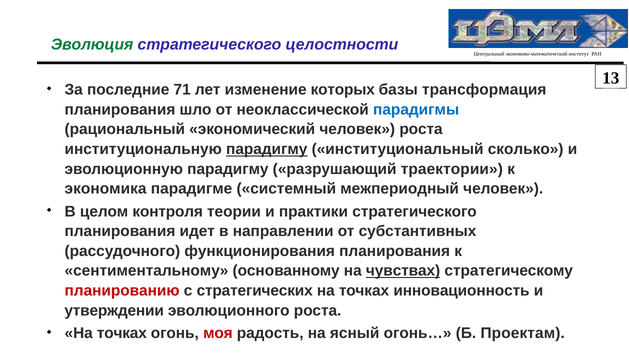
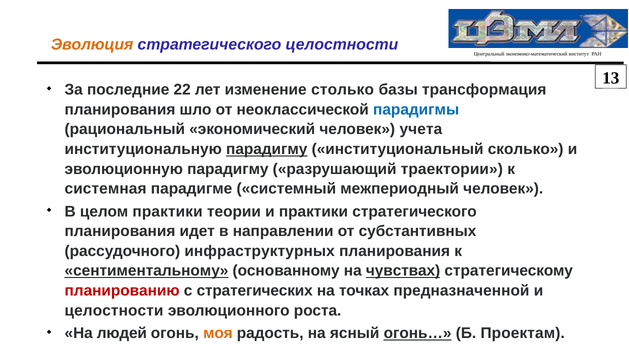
Эволюция colour: green -> orange (92, 44)
71: 71 -> 22 (182, 90)
которых: которых -> столько (343, 90)
человек роста: роста -> учета (421, 129)
экономика: экономика -> системная (106, 189)
целом контроля: контроля -> практики (168, 211)
функционирования: функционирования -> инфраструктурных (260, 251)
сентиментальному underline: none -> present (146, 271)
инновационность: инновационность -> предназначенной (461, 291)
утверждении: утверждении -> целостности (114, 310)
точках: точках -> людей (122, 333)
моя colour: red -> orange (218, 333)
огонь… underline: none -> present (418, 333)
